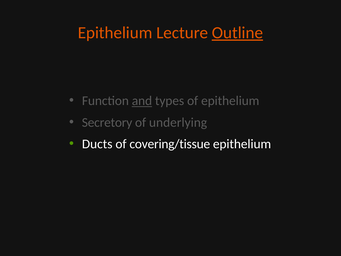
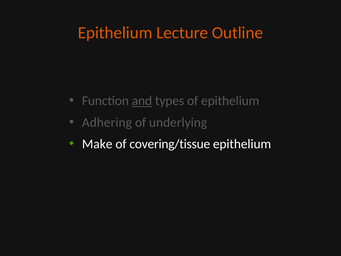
Outline underline: present -> none (237, 33)
Secretory: Secretory -> Adhering (107, 122)
Ducts: Ducts -> Make (97, 144)
